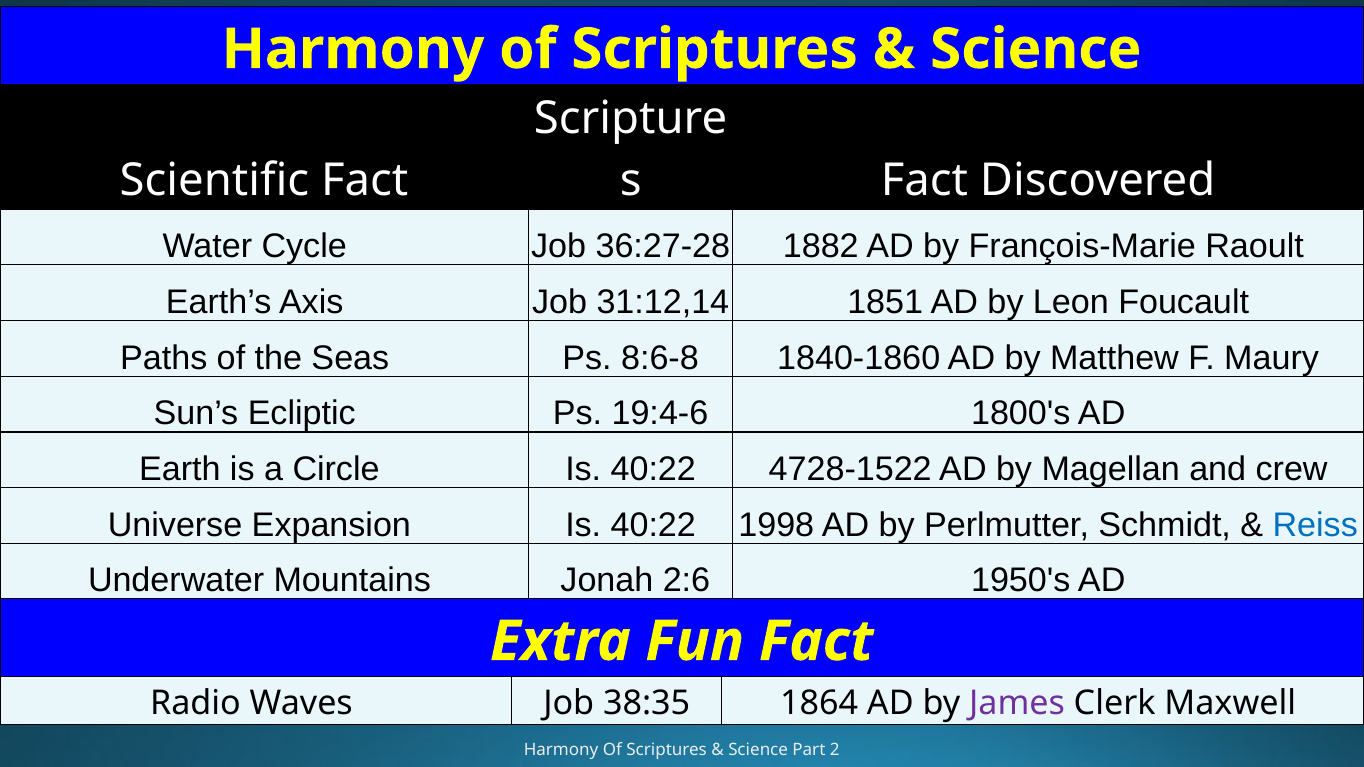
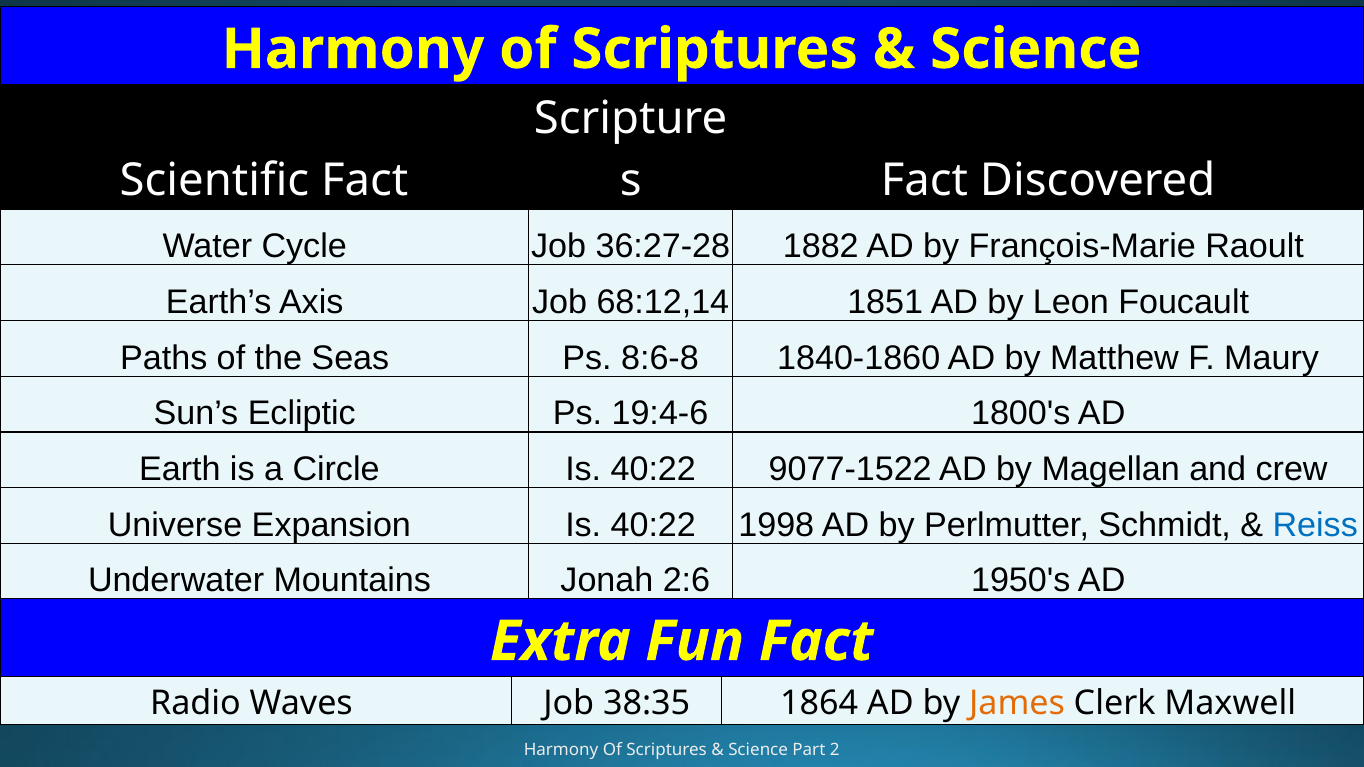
31:12,14: 31:12,14 -> 68:12,14 (663, 302)
4728-1522: 4728-1522 -> 9077-1522 (850, 469)
James colour: purple -> orange (1017, 703)
